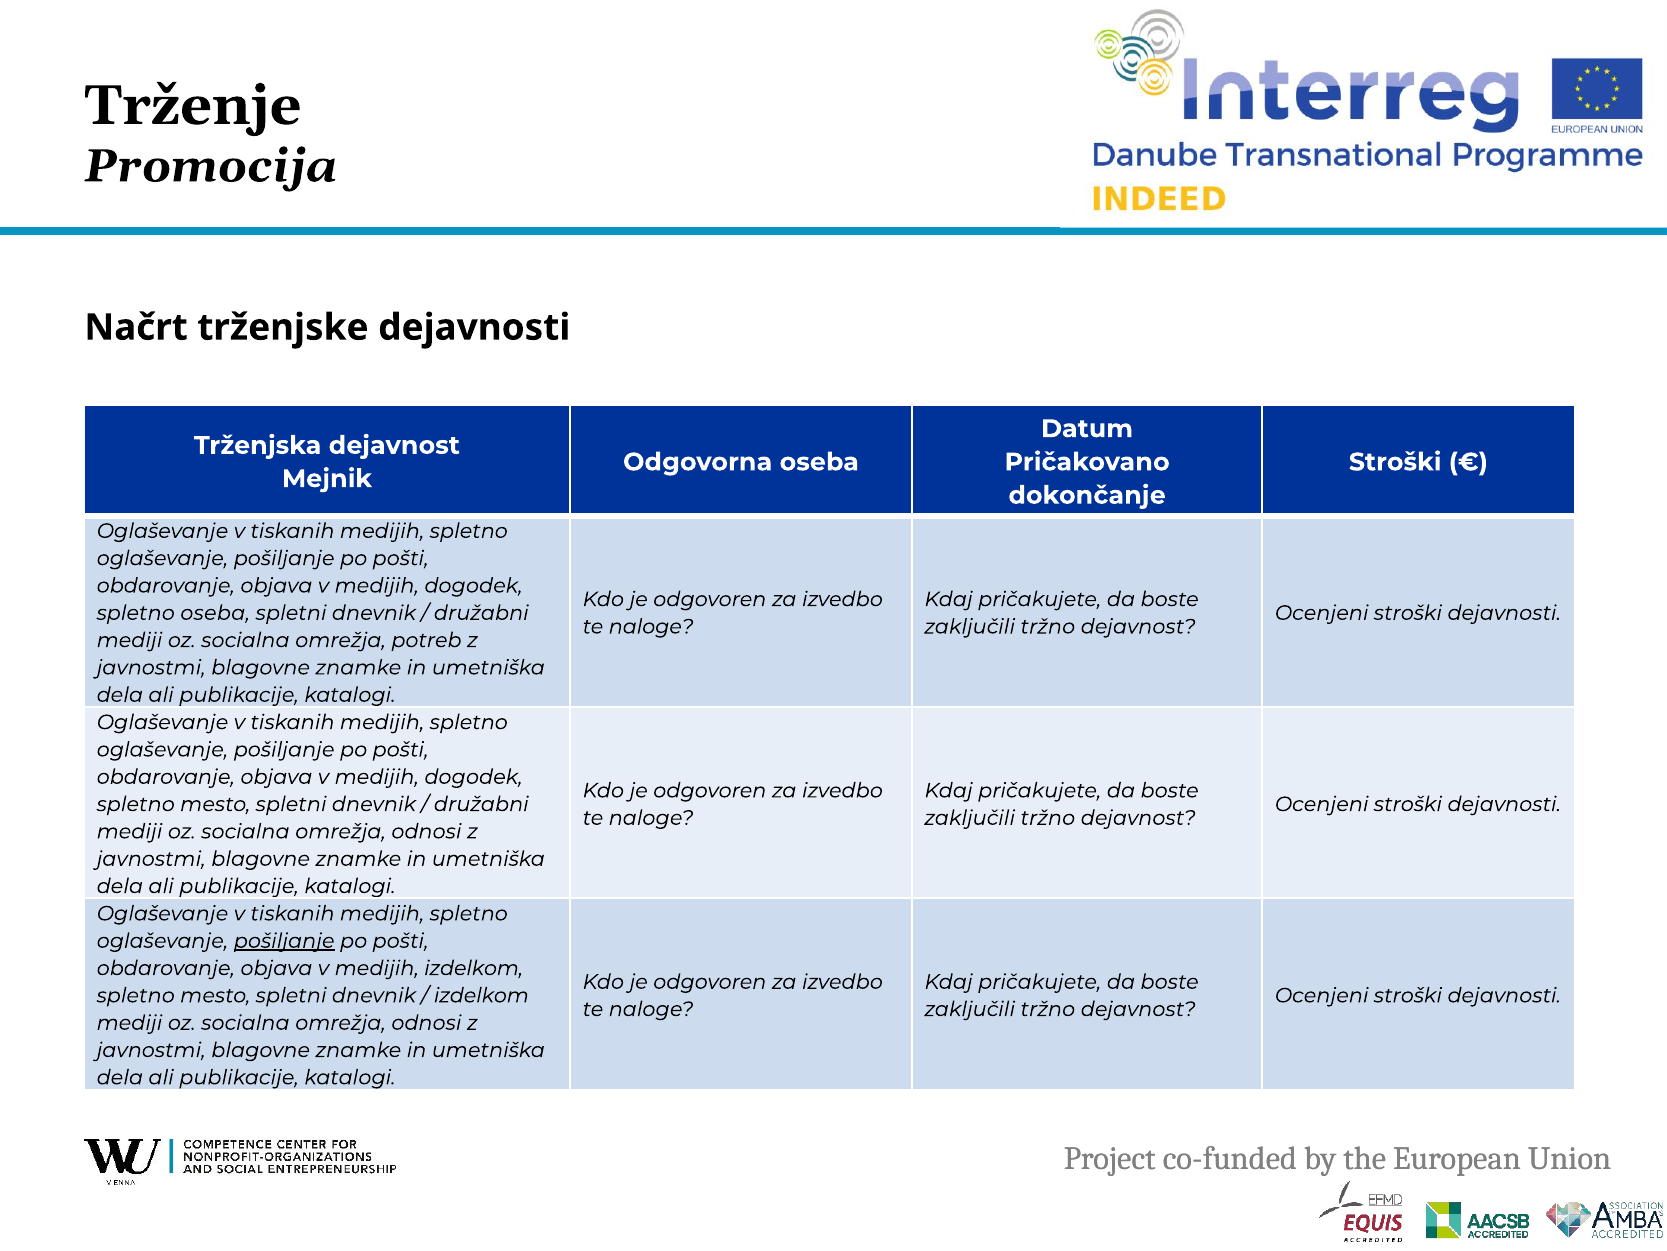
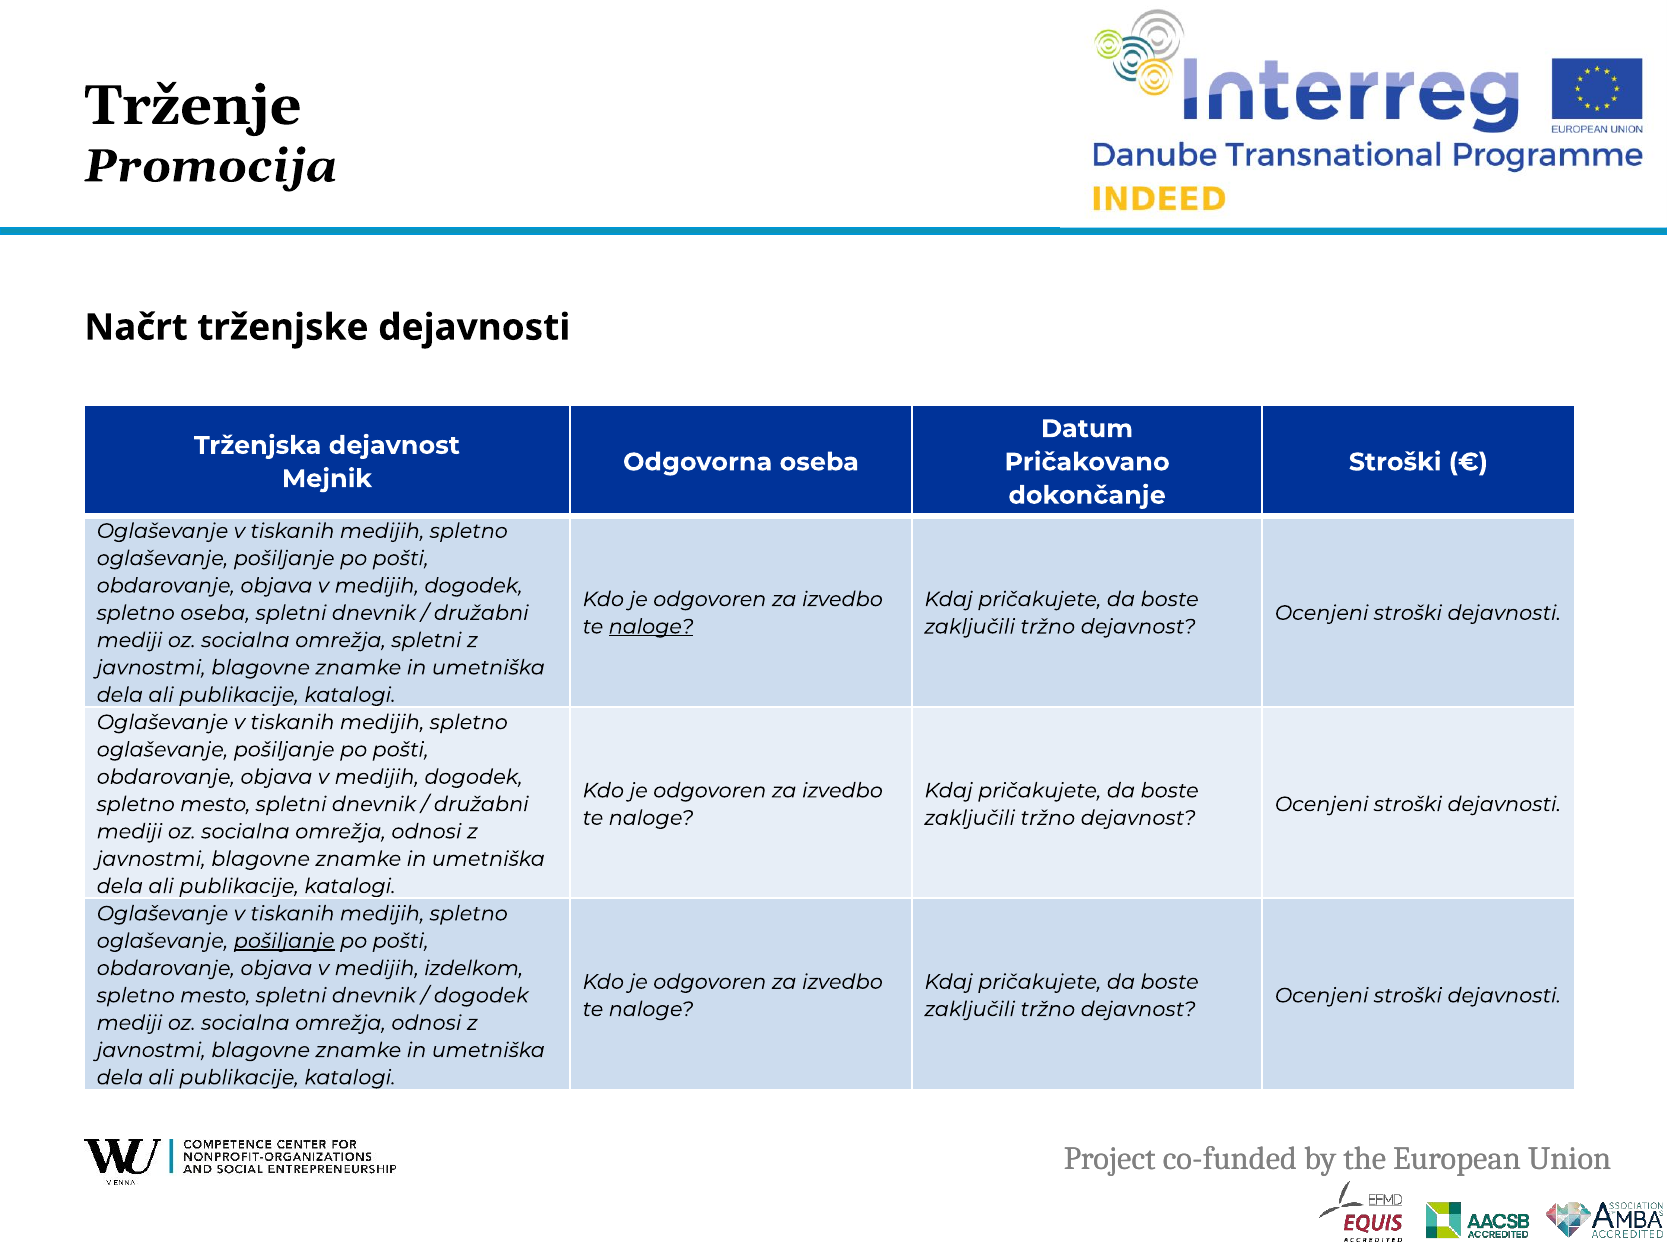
naloge underline: none -> present (651, 626)
omrežja potreb: potreb -> spletni (426, 640)
izdelkom: izdelkom -> dogodek (481, 995)
